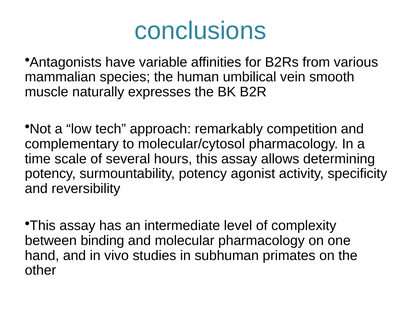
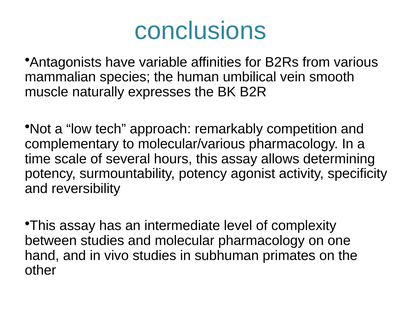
molecular/cytosol: molecular/cytosol -> molecular/various (192, 144)
between binding: binding -> studies (102, 240)
